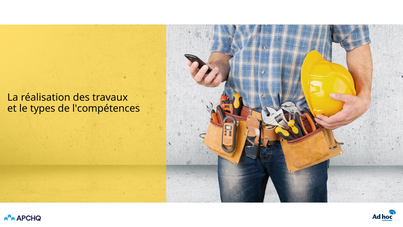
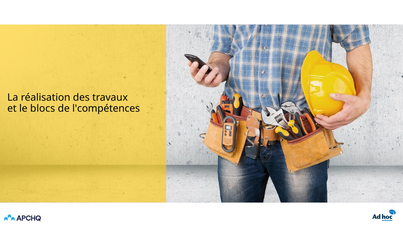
types: types -> blocs (43, 108)
